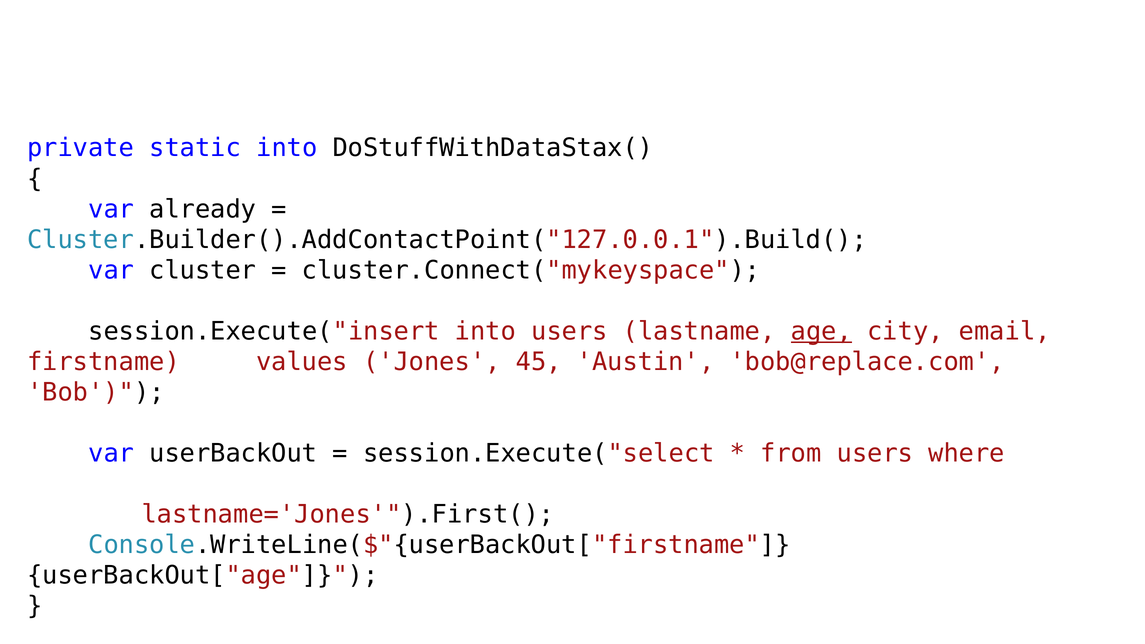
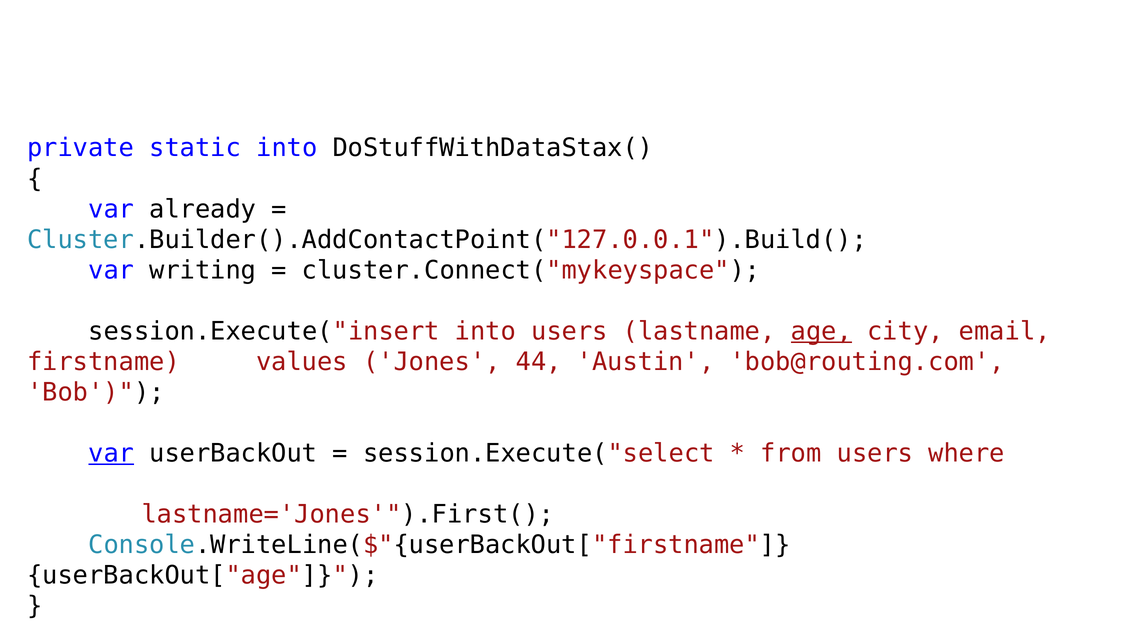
cluster: cluster -> writing (203, 270)
45: 45 -> 44 (539, 362)
bob@replace.com: bob@replace.com -> bob@routing.com (867, 362)
var underline: none -> present (111, 453)
